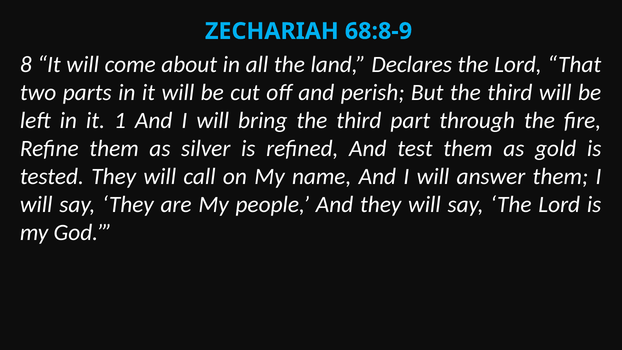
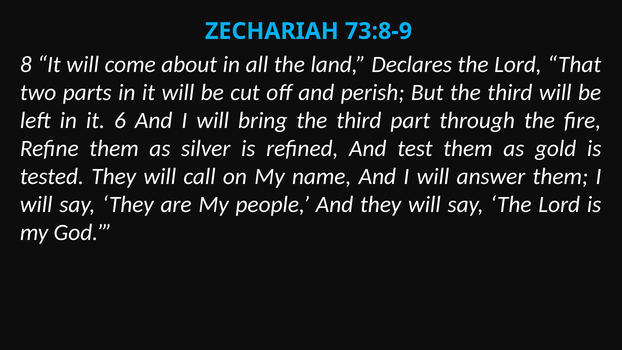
68:8-9: 68:8-9 -> 73:8-9 (378, 31)
1: 1 -> 6 (120, 120)
